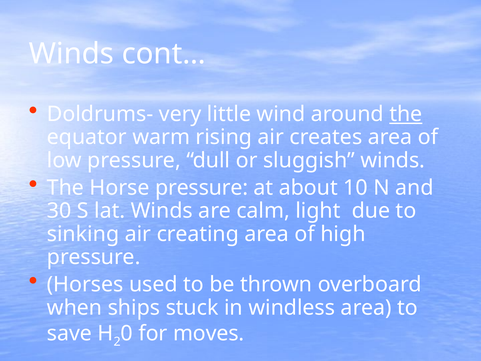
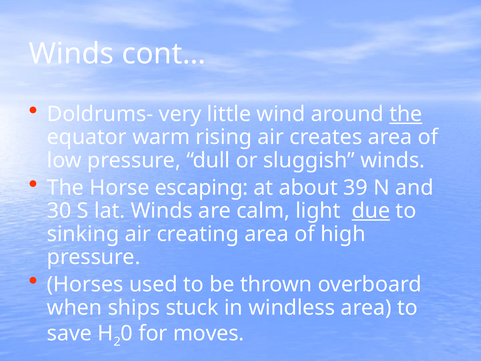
Horse pressure: pressure -> escaping (202, 188)
10: 10 -> 39 (356, 188)
due underline: none -> present (371, 211)
